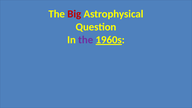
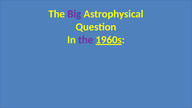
Big colour: red -> purple (74, 14)
